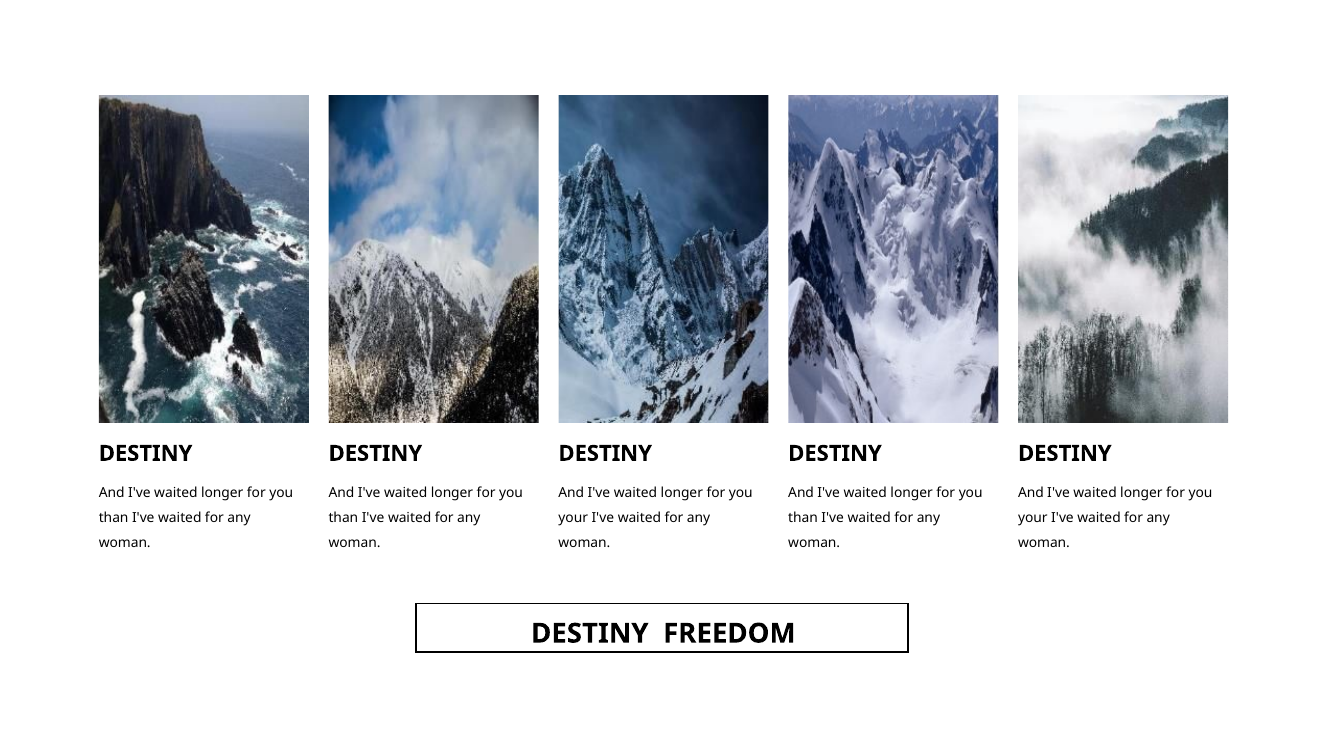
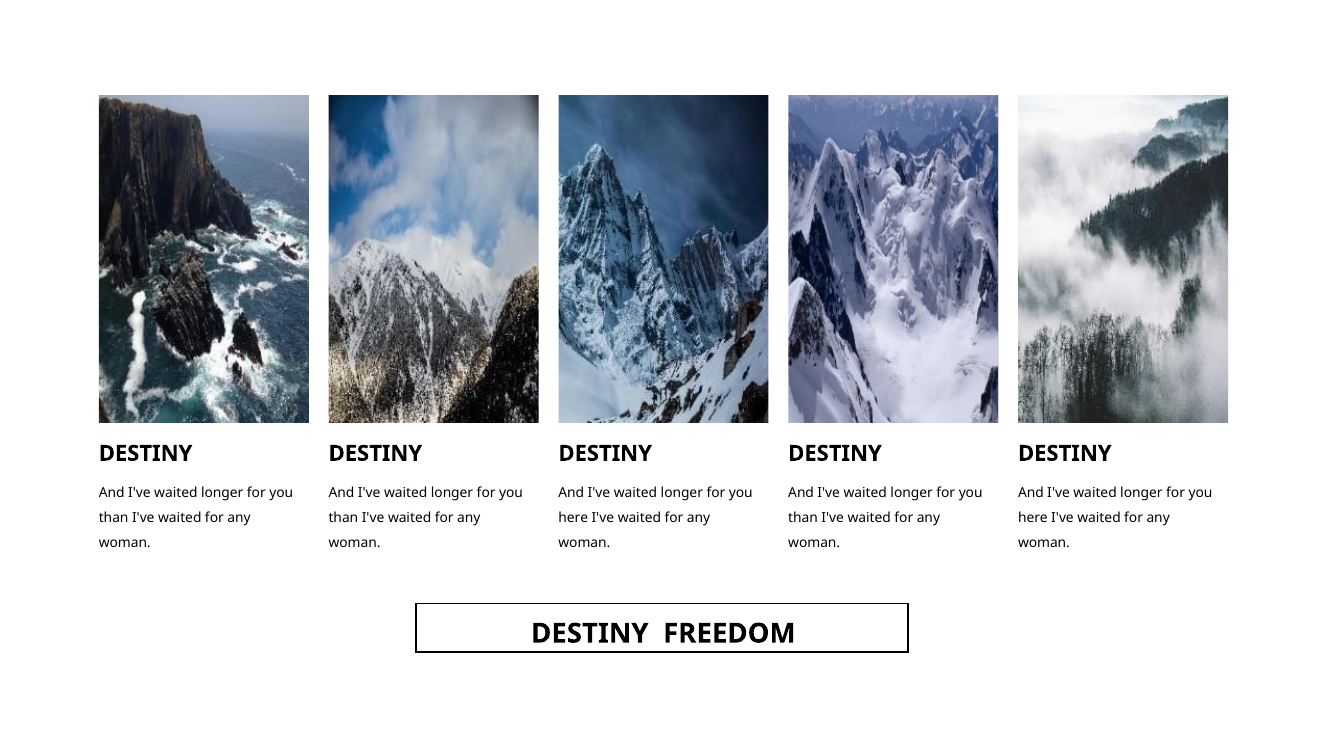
your: your -> here (573, 518)
your: your -> here (1033, 518)
